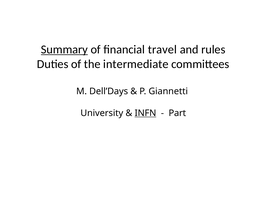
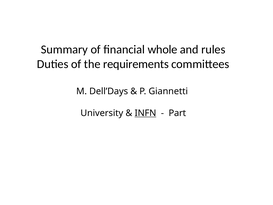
Summary underline: present -> none (64, 49)
travel: travel -> whole (162, 49)
intermediate: intermediate -> requirements (136, 64)
